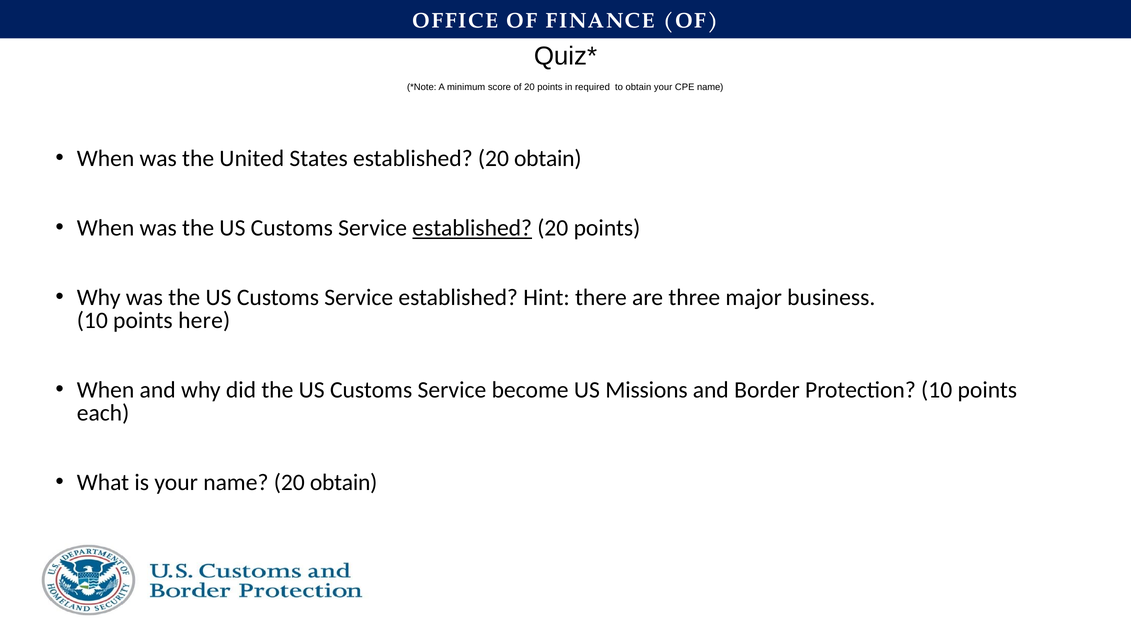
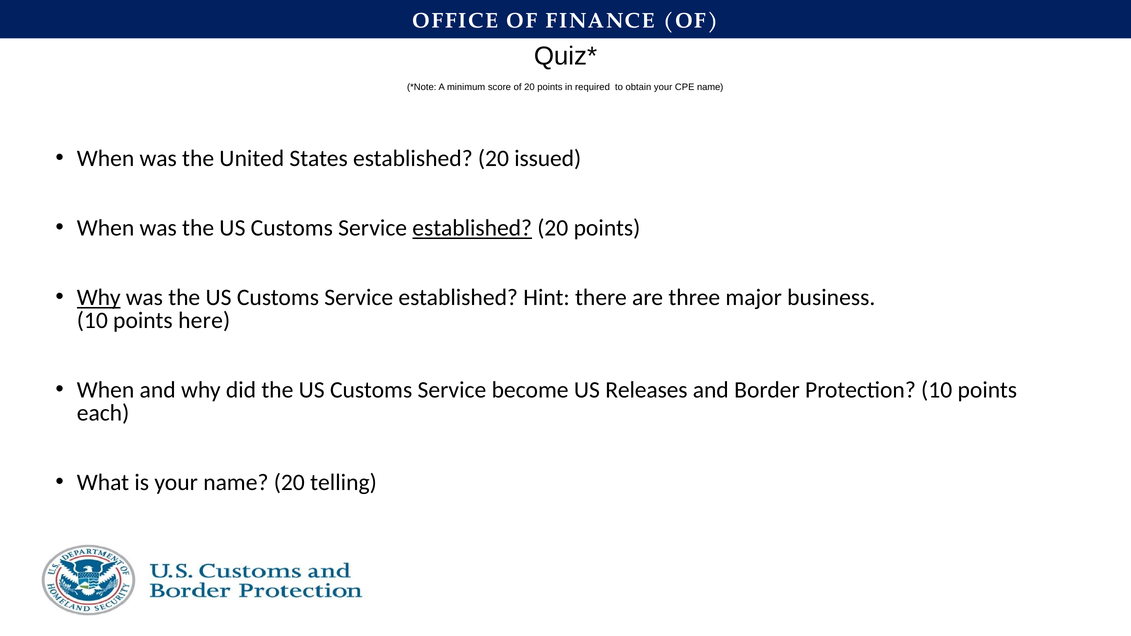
established 20 obtain: obtain -> issued (548, 159)
Why underline: none -> present (99, 298)
Missions: Missions -> Releases (646, 390)
name 20 obtain: obtain -> telling (344, 483)
